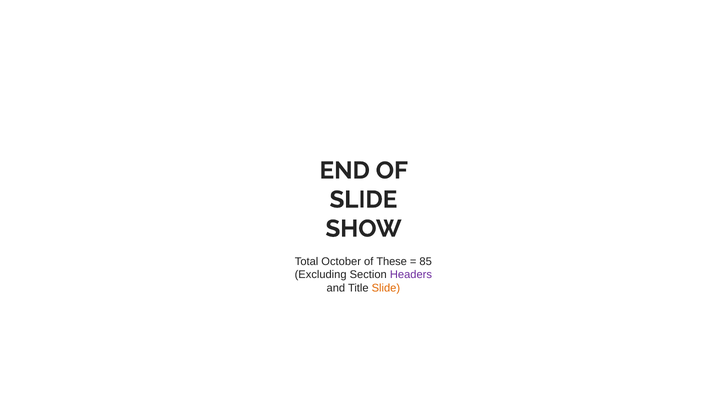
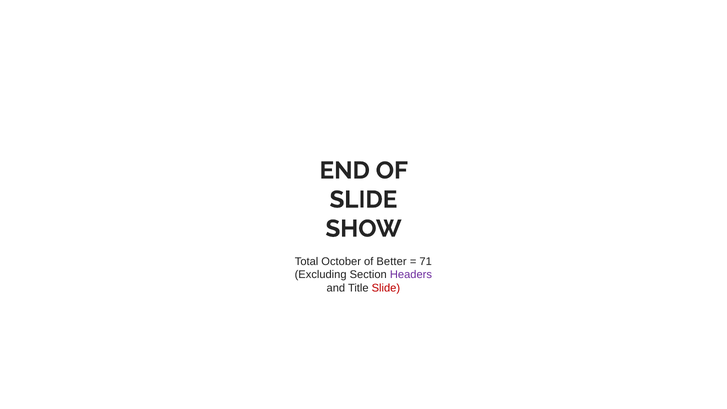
These: These -> Better (392, 261)
85: 85 -> 71 (426, 261)
Slide colour: orange -> red (386, 288)
